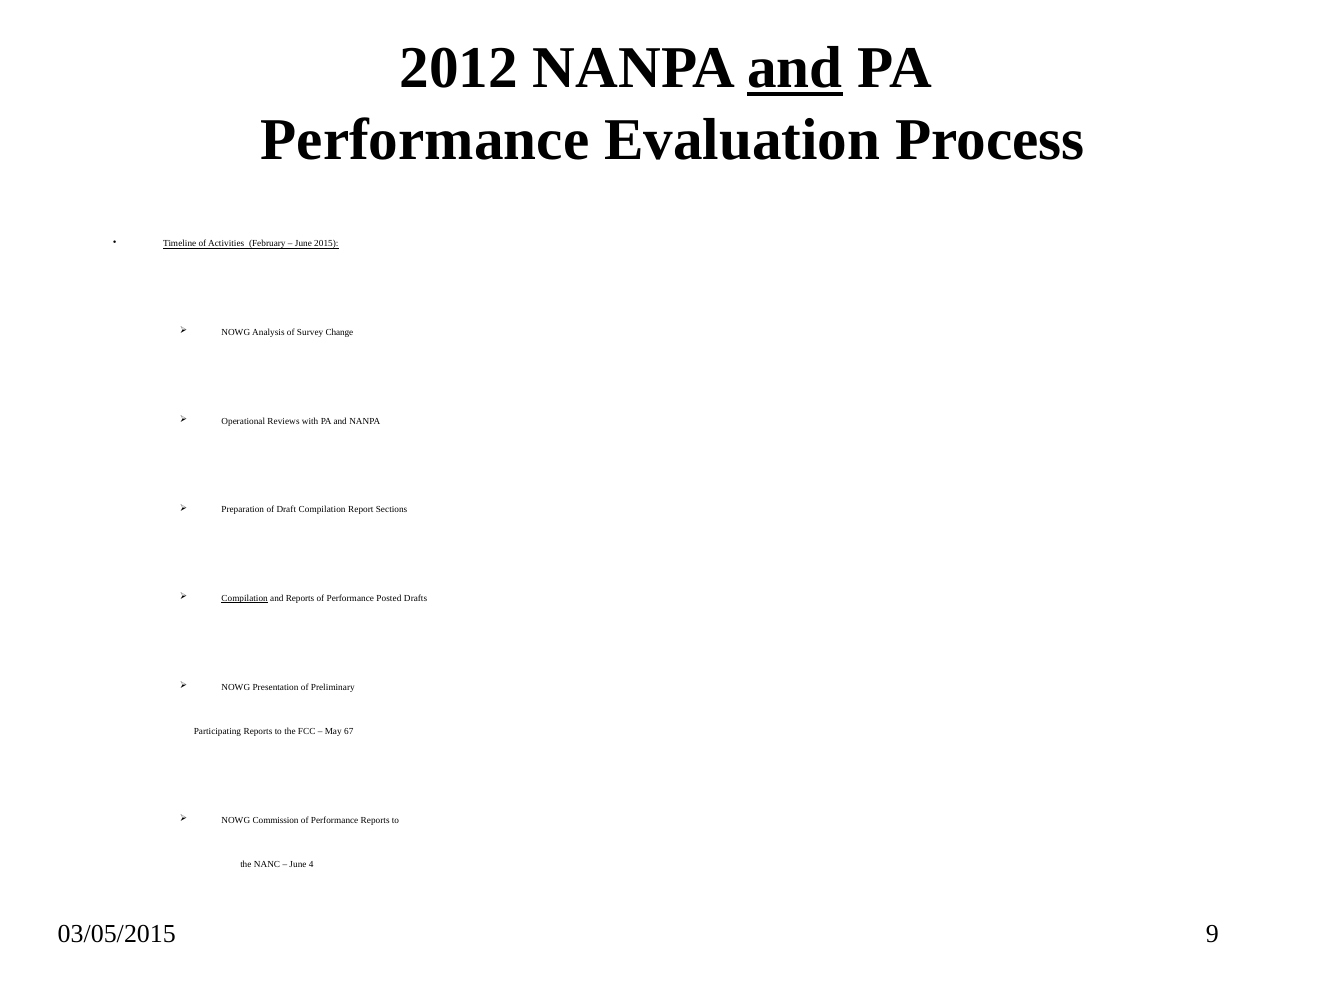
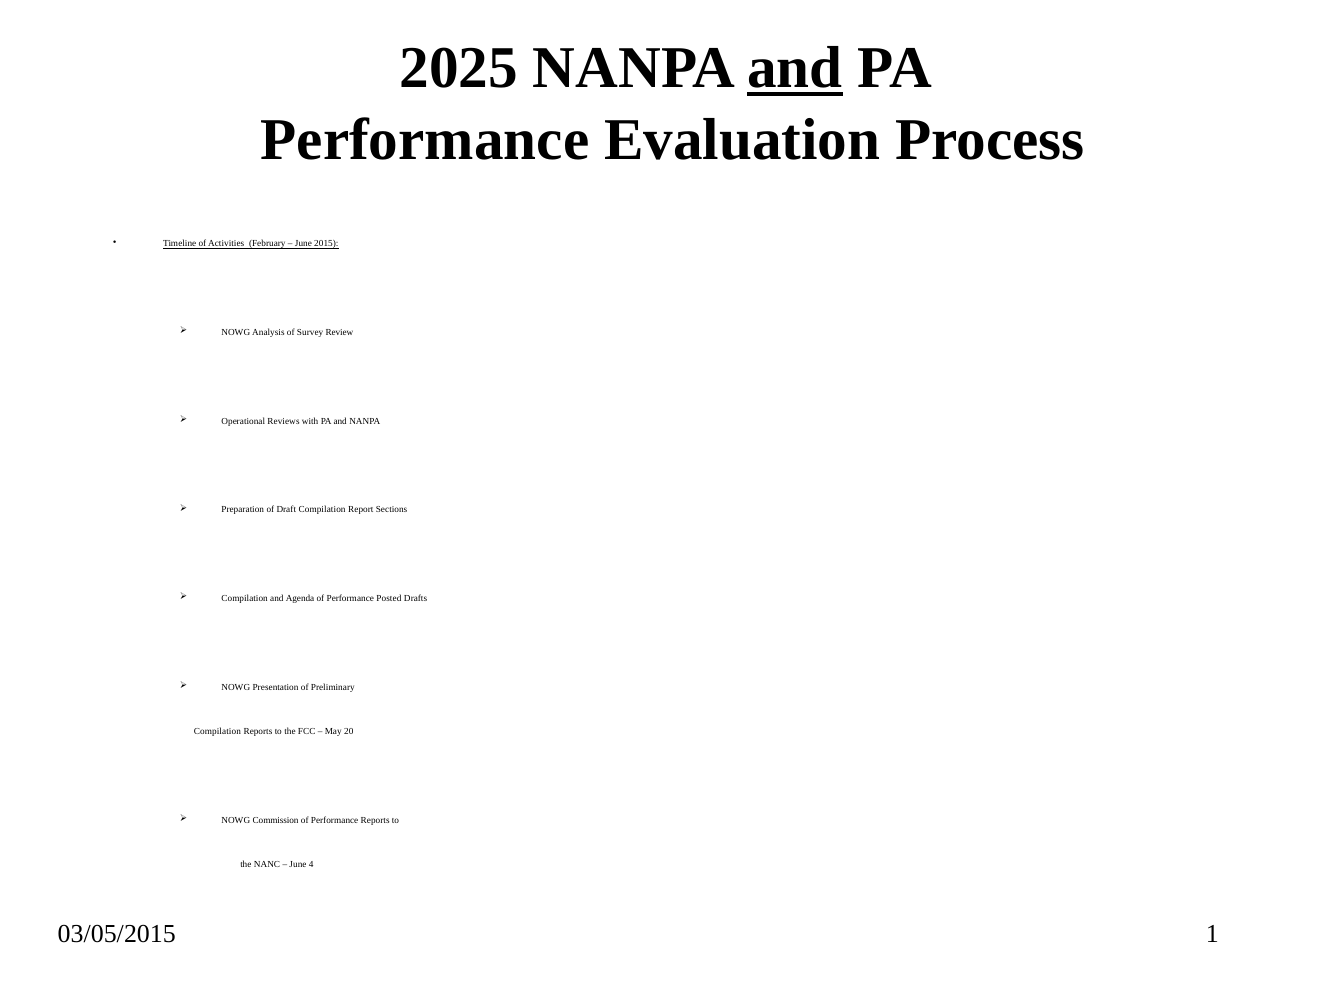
2012: 2012 -> 2025 (459, 68)
Change: Change -> Review (339, 332)
Compilation underline: present -> none (245, 598)
and Reports: Reports -> Agenda (300, 598)
Participating: Participating -> Compilation (217, 731)
67: 67 -> 20 (349, 731)
9: 9 -> 1 (1212, 934)
